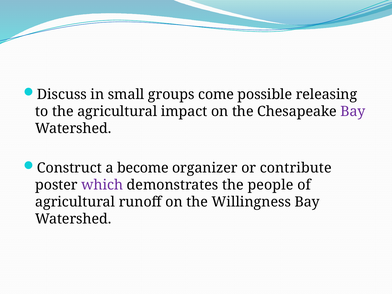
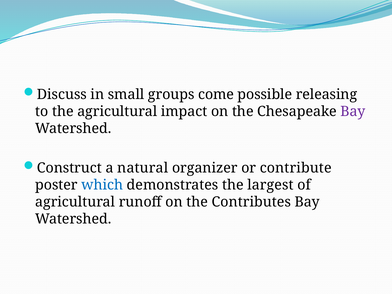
become: become -> natural (143, 168)
which colour: purple -> blue (102, 185)
people: people -> largest (270, 185)
Willingness: Willingness -> Contributes (251, 202)
